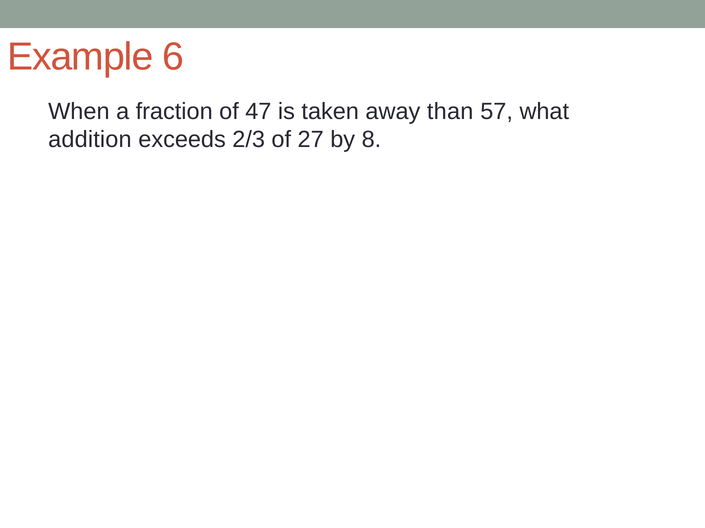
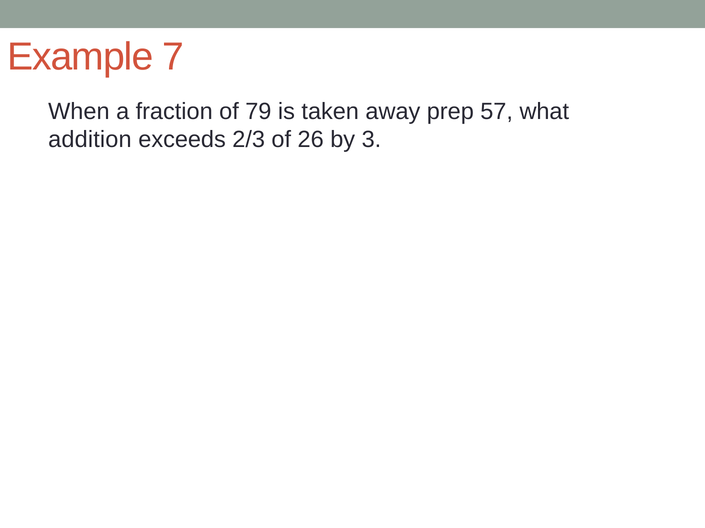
6: 6 -> 7 (173, 57)
47: 47 -> 79 (258, 112)
than: than -> prep (450, 112)
27: 27 -> 26 (311, 140)
8: 8 -> 3 (371, 140)
